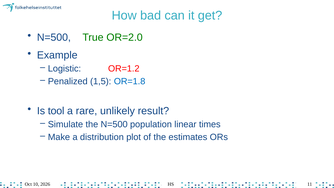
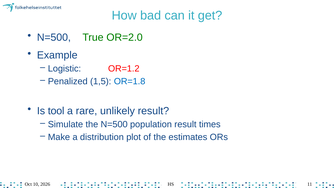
population linear: linear -> result (185, 124)
